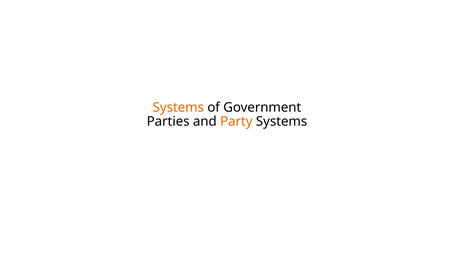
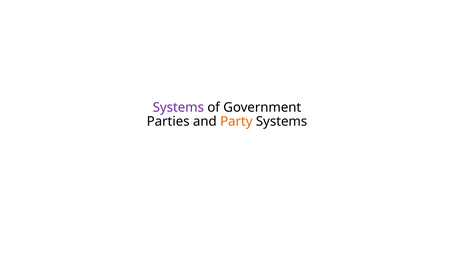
Systems colour: orange -> purple (178, 107)
